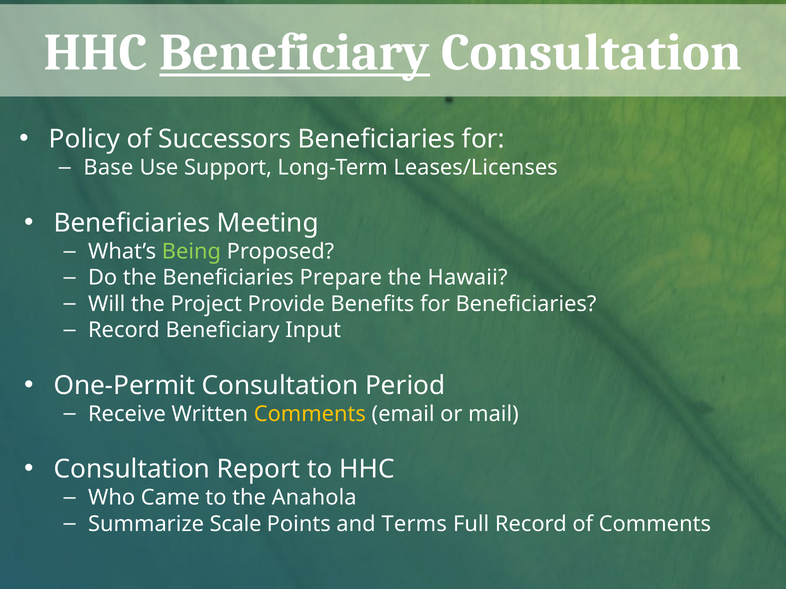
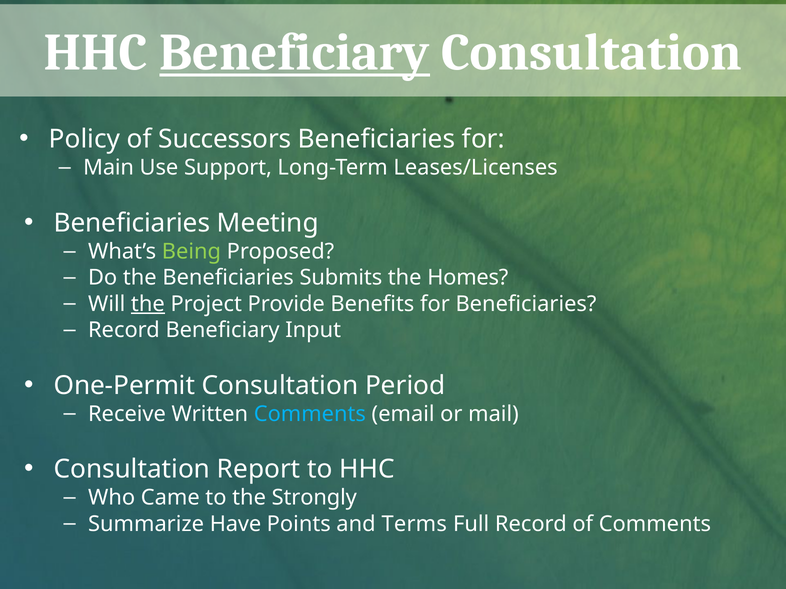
Base: Base -> Main (109, 168)
Prepare: Prepare -> Submits (341, 278)
Hawaii: Hawaii -> Homes (468, 278)
the underline: none -> present (148, 304)
Comments colour: yellow -> light blue (310, 414)
Anahola: Anahola -> Strongly (314, 498)
Scale: Scale -> Have (236, 524)
